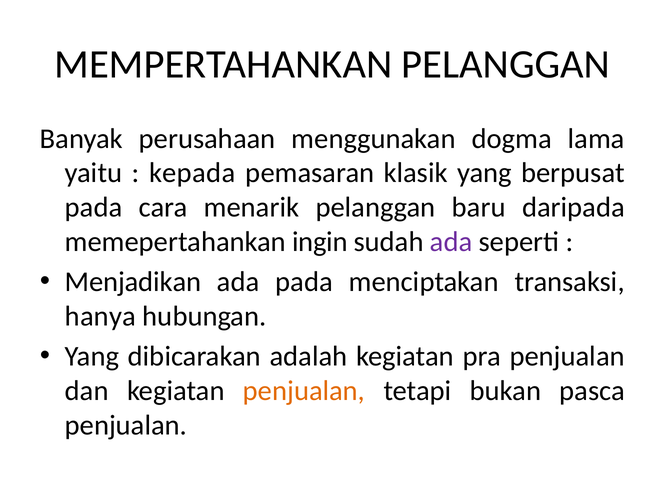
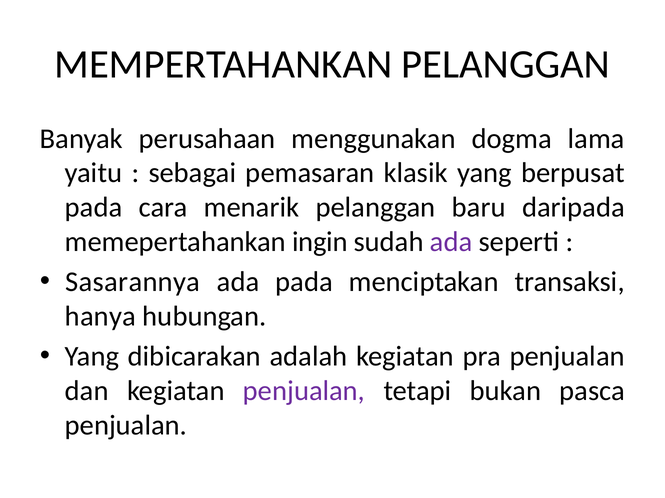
kepada: kepada -> sebagai (192, 173)
Menjadikan: Menjadikan -> Sasarannya (133, 282)
penjualan colour: orange -> purple (304, 391)
